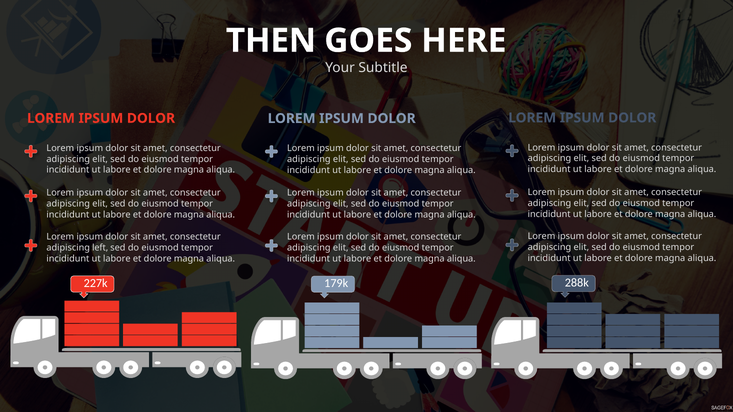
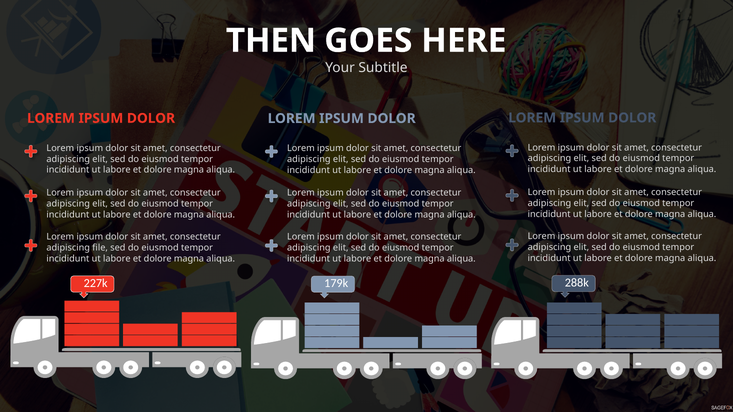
left: left -> file (100, 248)
